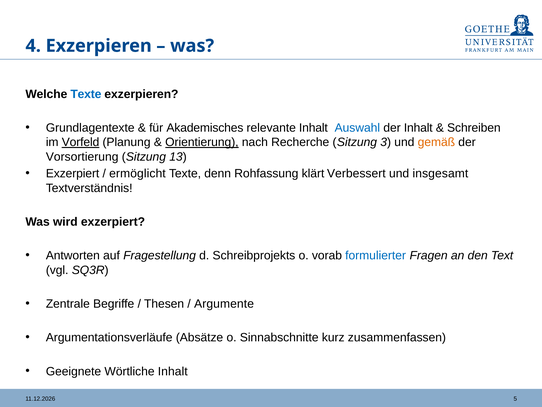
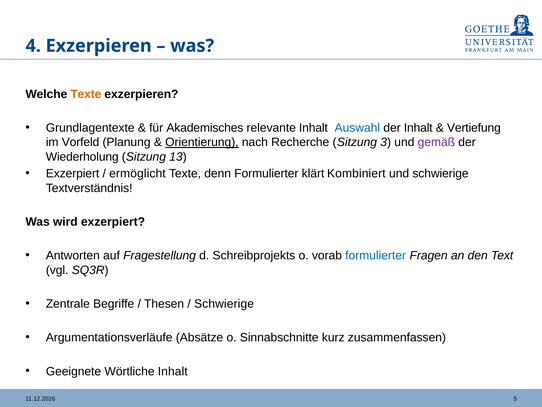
Texte colour: blue -> orange (86, 94)
Schreiben: Schreiben -> Vertiefung (474, 128)
Vorfeld underline: present -> none (81, 142)
gemäß colour: orange -> purple (436, 142)
Vorsortierung: Vorsortierung -> Wiederholung (82, 157)
denn Rohfassung: Rohfassung -> Formulierter (266, 173)
Verbessert: Verbessert -> Kombiniert (356, 173)
und insgesamt: insgesamt -> schwierige (441, 173)
Argumente: Argumente -> Schwierige (224, 303)
